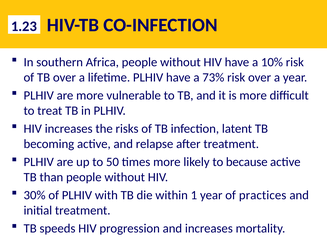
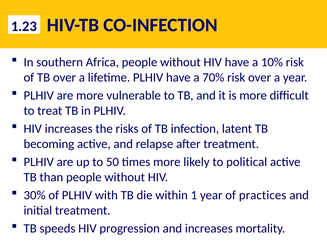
73%: 73% -> 70% (213, 78)
because: because -> political (247, 162)
